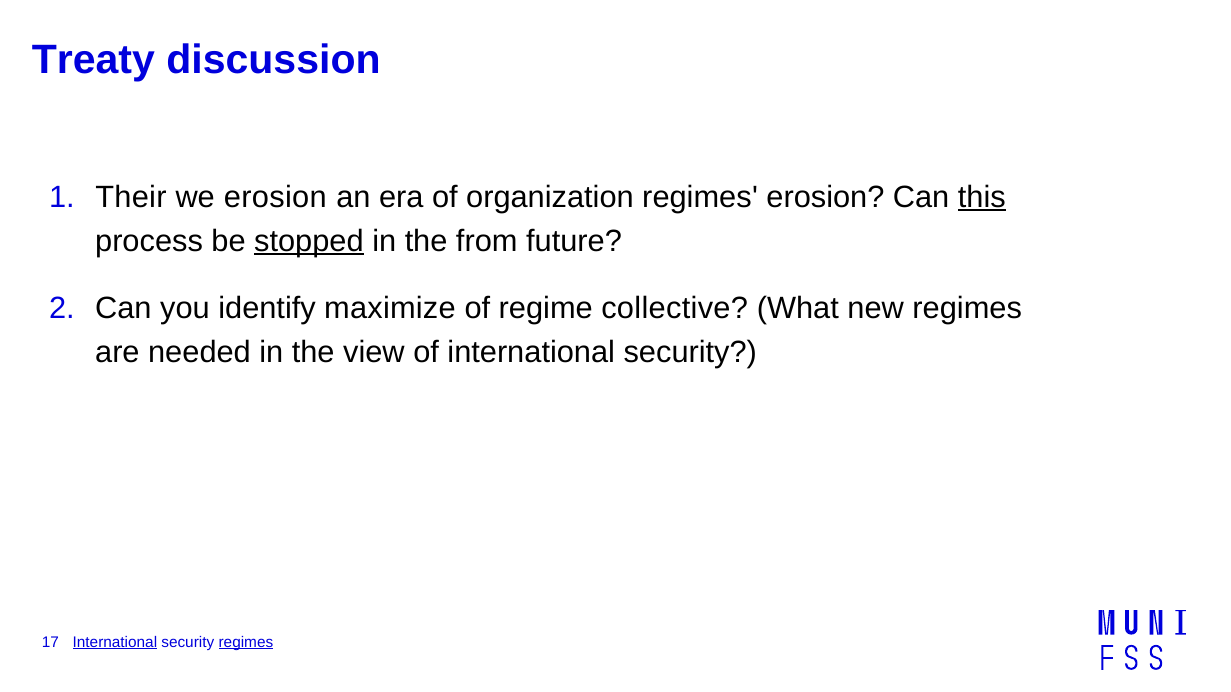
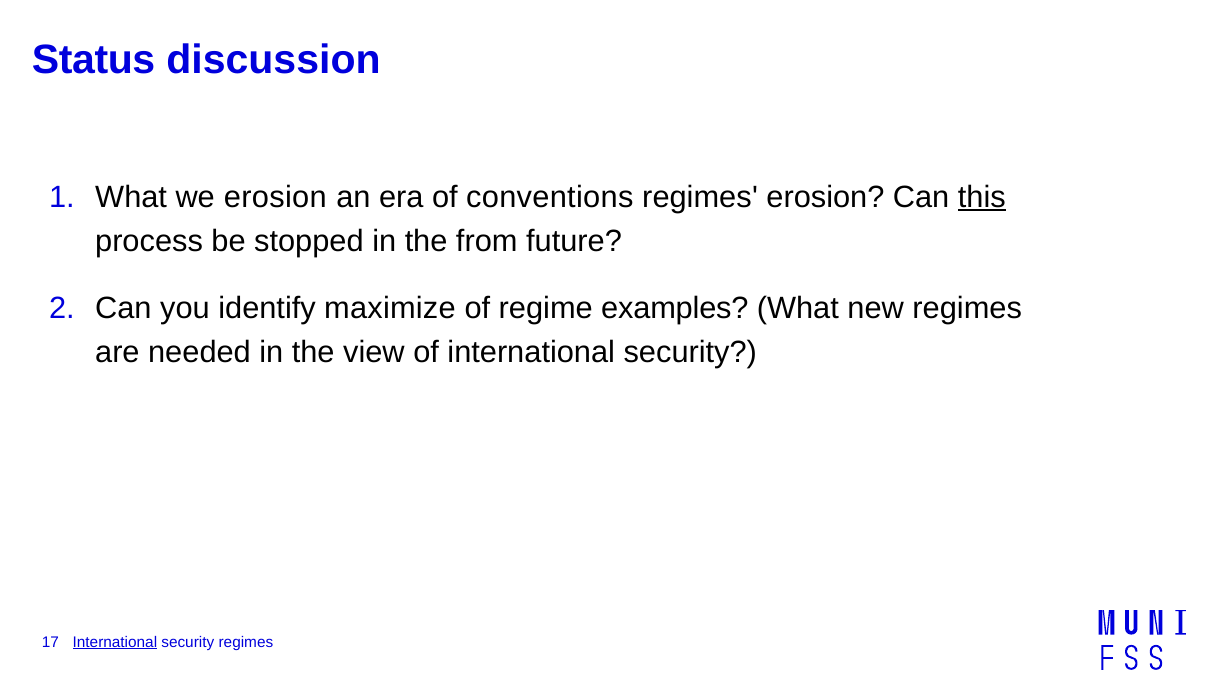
Treaty: Treaty -> Status (94, 60)
Their: Their -> What (131, 197)
organization: organization -> conventions (550, 197)
stopped underline: present -> none (309, 241)
collective: collective -> examples (675, 309)
regimes underline: present -> none (246, 643)
